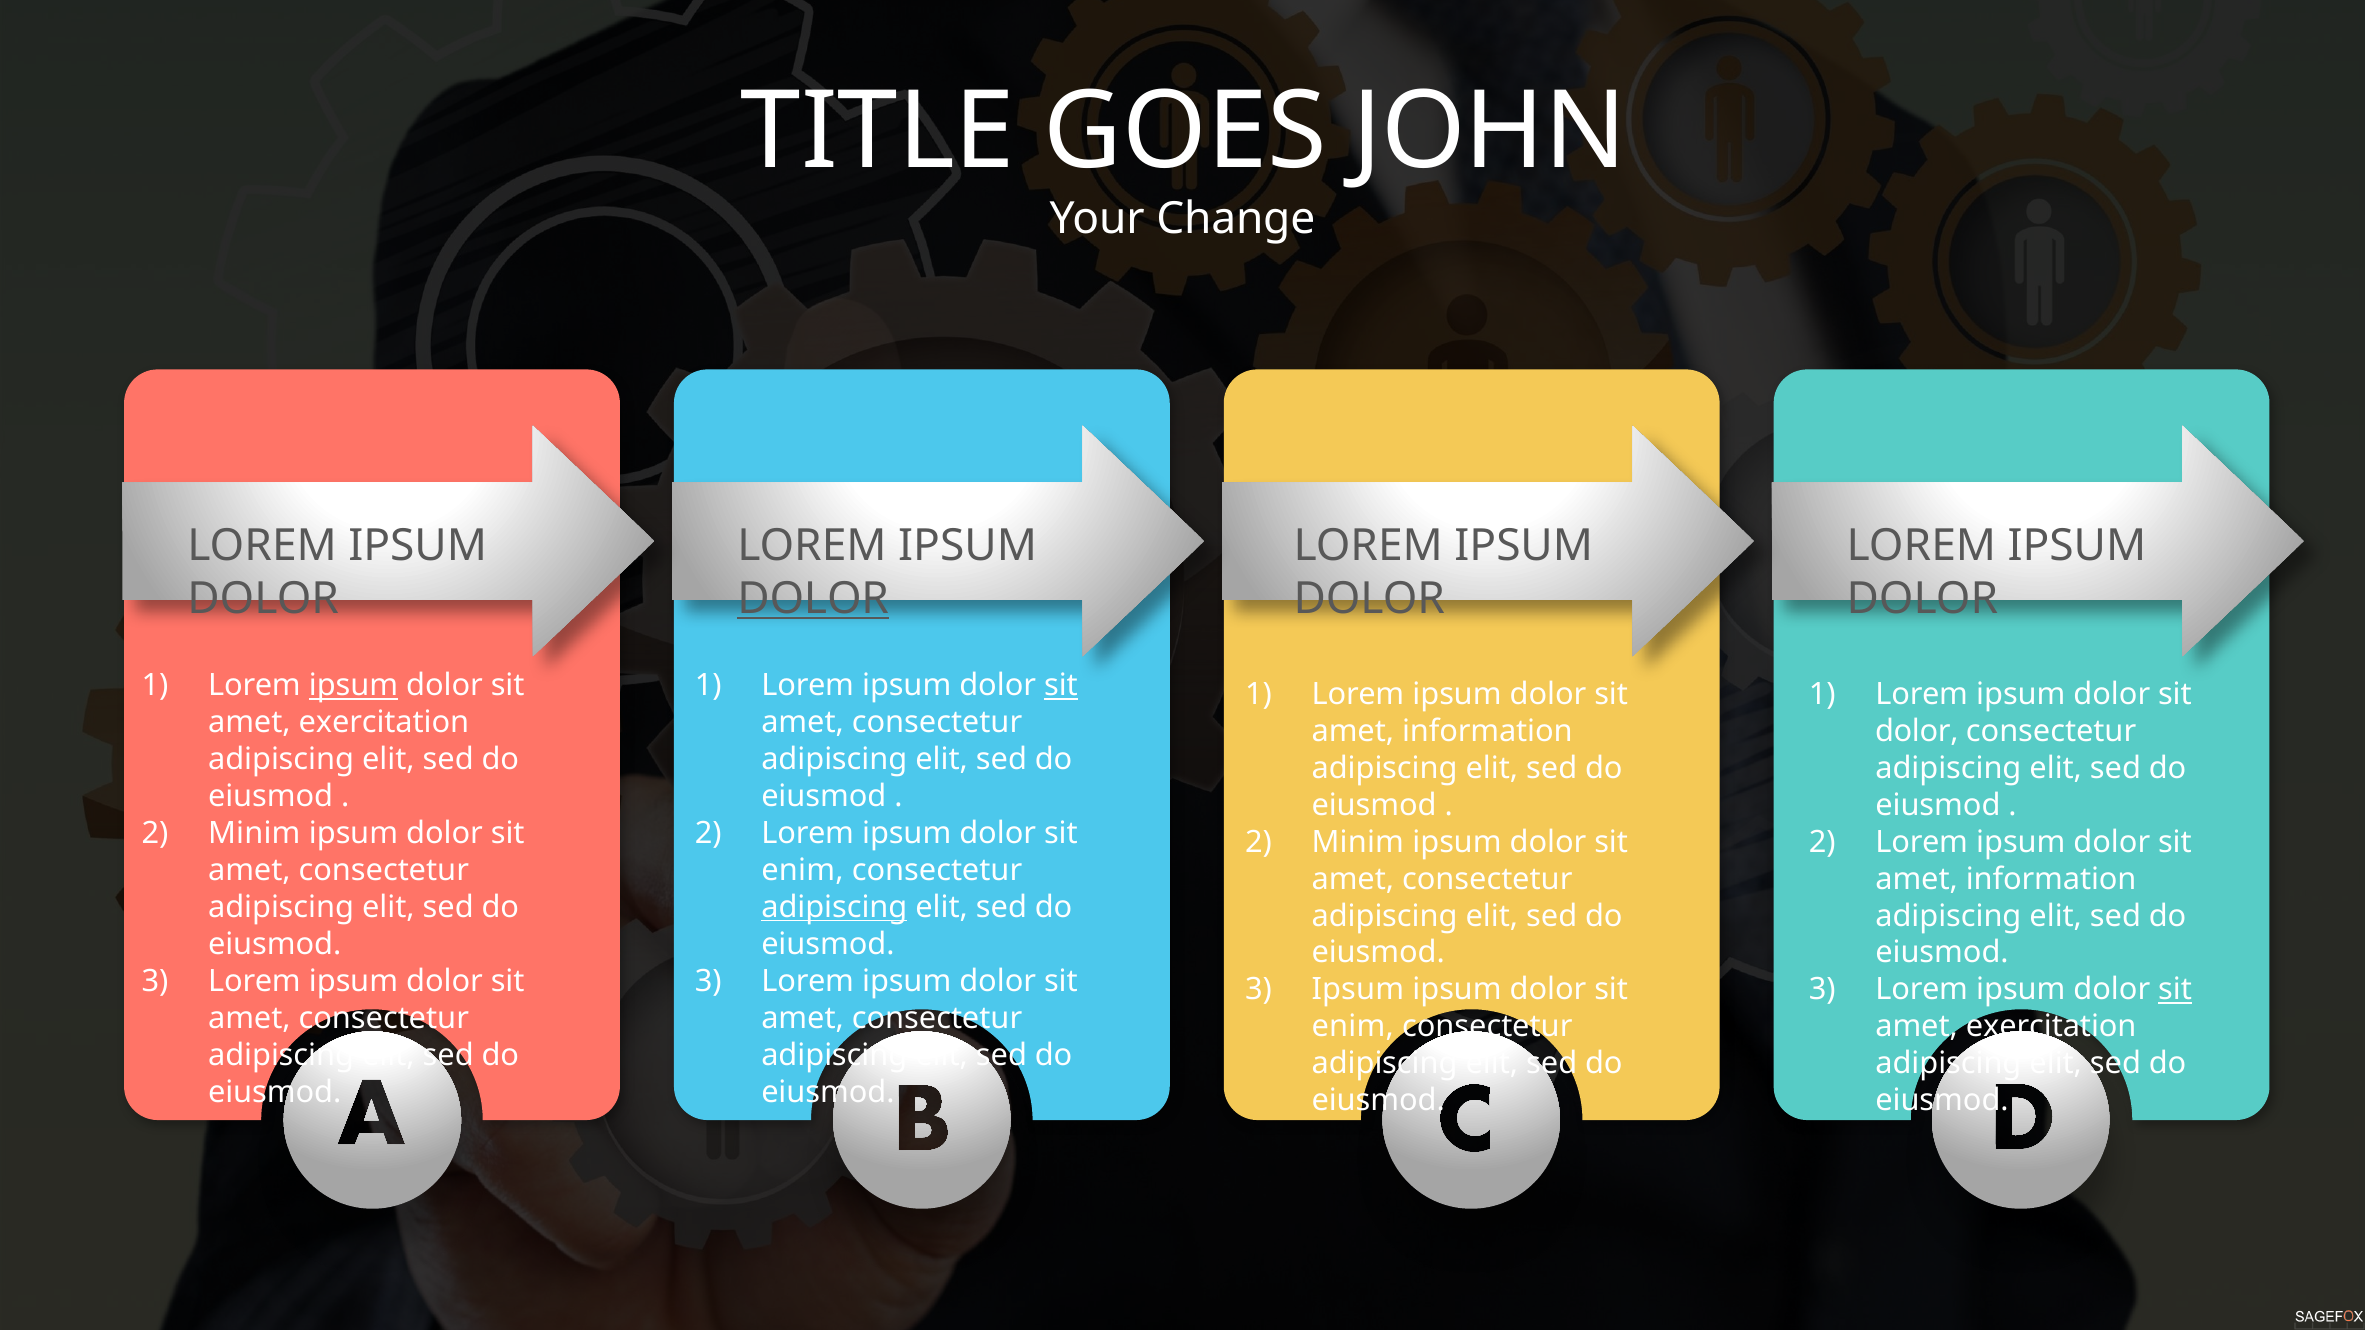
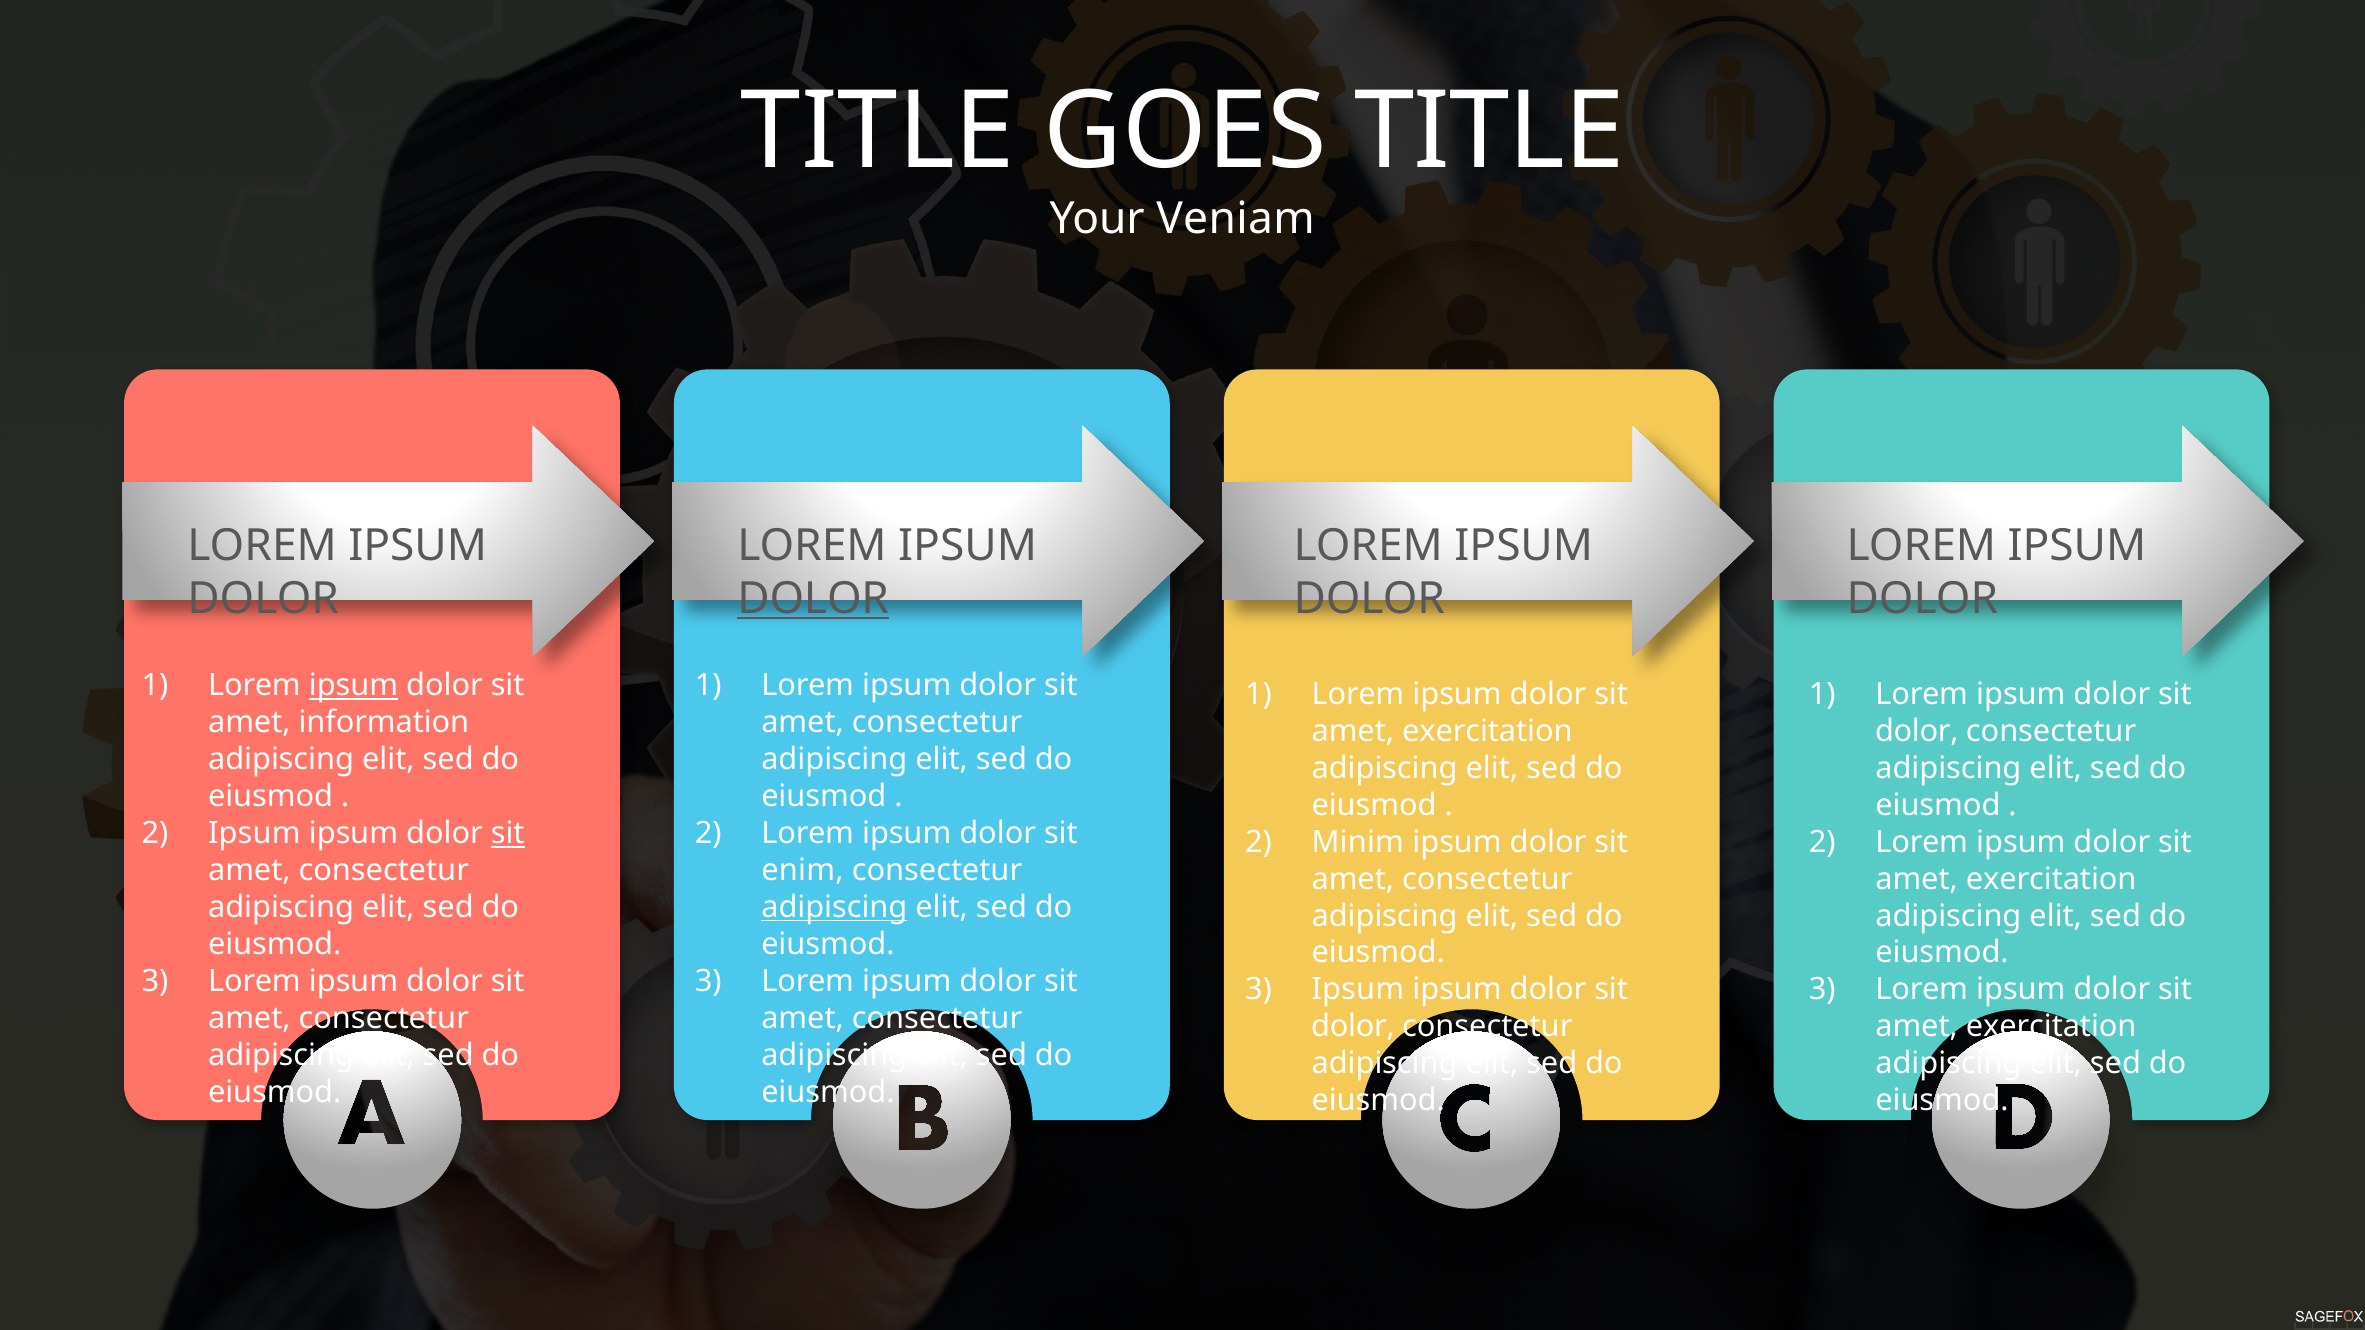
GOES JOHN: JOHN -> TITLE (1490, 131)
Change: Change -> Veniam (1236, 218)
sit underline: present -> none (1061, 686)
exercitation: exercitation -> information (384, 723)
information: information -> exercitation (1487, 731)
Minim: Minim -> Ipsum (254, 834)
sit underline: none -> present (508, 834)
information: information -> exercitation (2051, 879)
sit underline: present -> none (2175, 990)
enim: enim -> dolor (1353, 1027)
